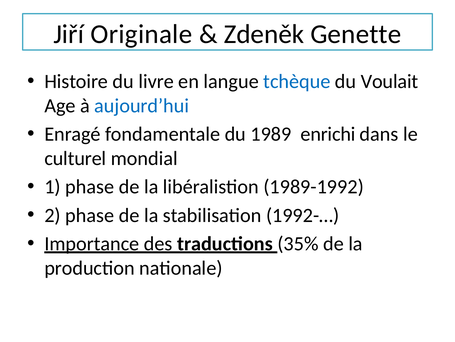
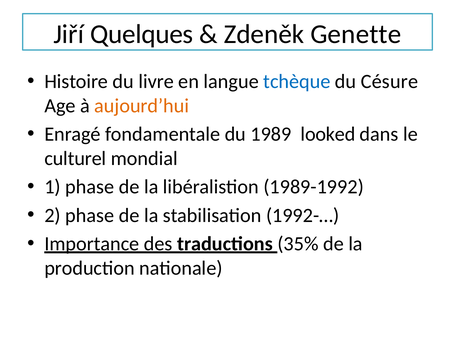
Originale: Originale -> Quelques (142, 34)
Voulait: Voulait -> Césure (389, 81)
aujourd’hui colour: blue -> orange (142, 106)
enrichi: enrichi -> looked (328, 134)
